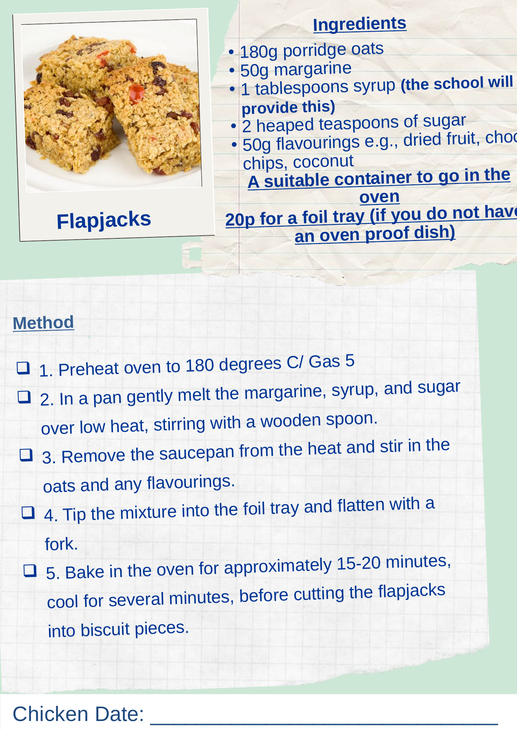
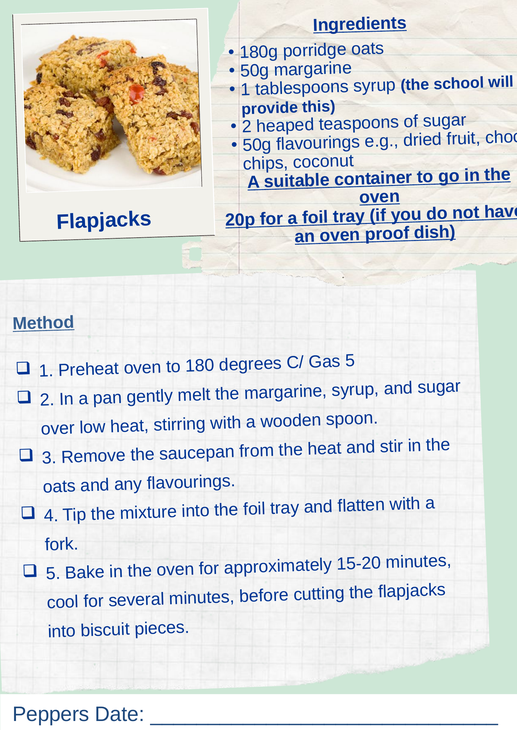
Chicken: Chicken -> Peppers (51, 714)
